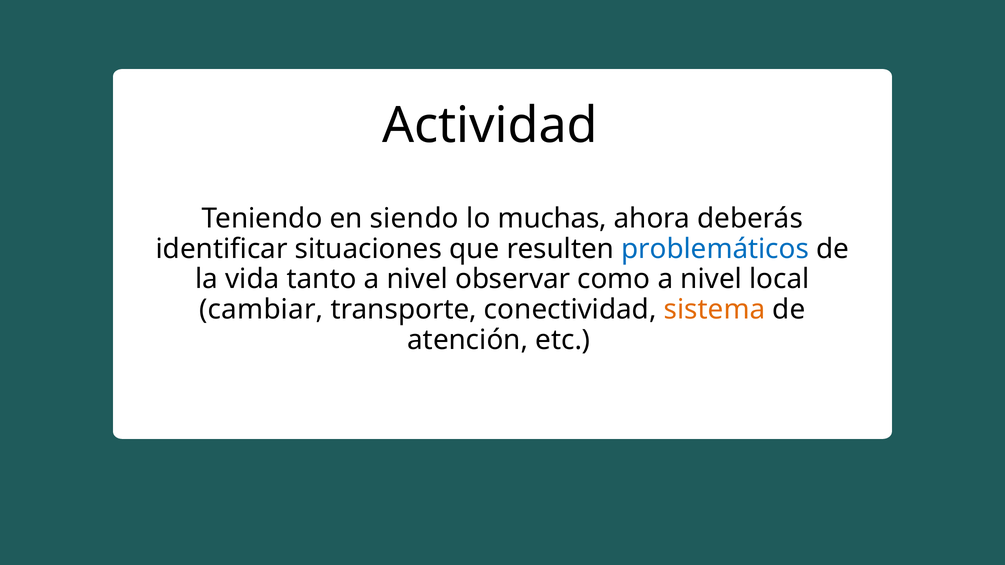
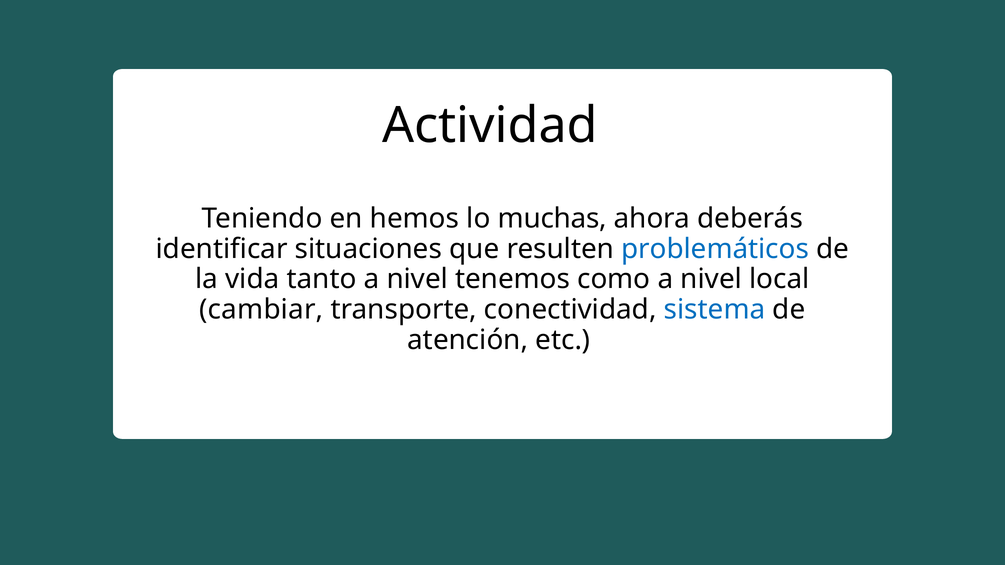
siendo: siendo -> hemos (414, 219)
observar: observar -> tenemos (513, 279)
sistema colour: orange -> blue (715, 310)
